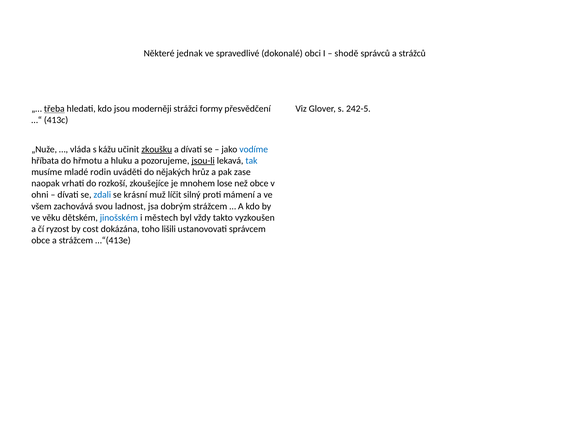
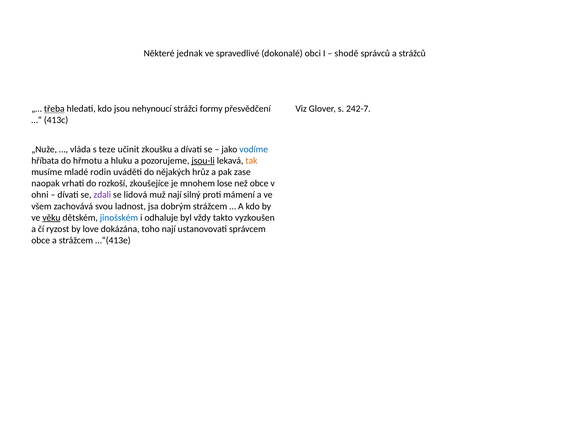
242-5: 242-5 -> 242-7 (358, 109)
moderněji: moderněji -> nehynoucí (152, 109)
kážu: kážu -> teze (107, 149)
zkoušku underline: present -> none (157, 149)
tak colour: blue -> orange (251, 161)
zdali colour: blue -> purple (102, 195)
krásní: krásní -> lidová (135, 195)
muž líčit: líčit -> nají (175, 195)
věku underline: none -> present (51, 218)
městech: městech -> odhaluje (161, 218)
cost: cost -> love (91, 229)
toho lišili: lišili -> nají (169, 229)
